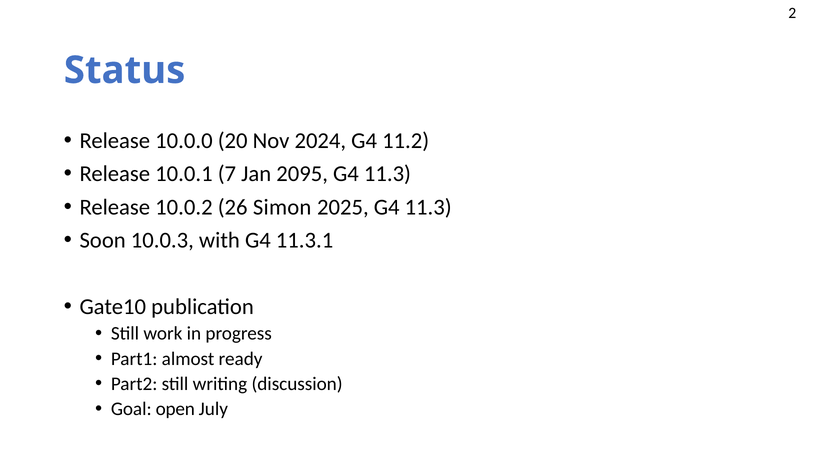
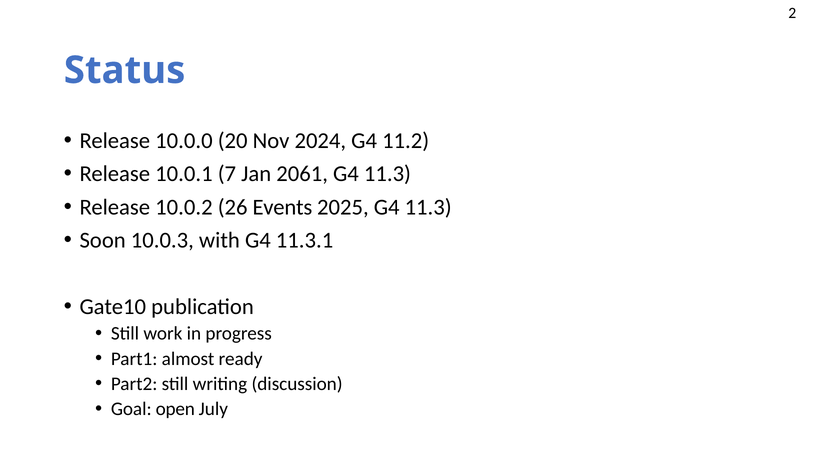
2095: 2095 -> 2061 (302, 174)
Simon: Simon -> Events (282, 207)
